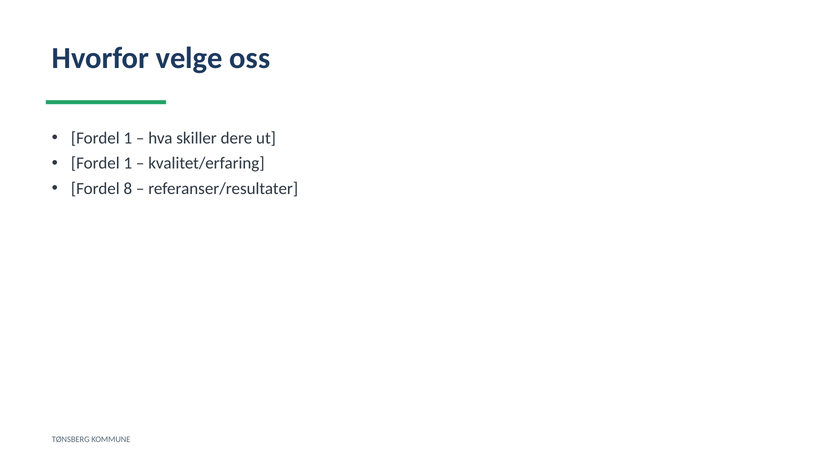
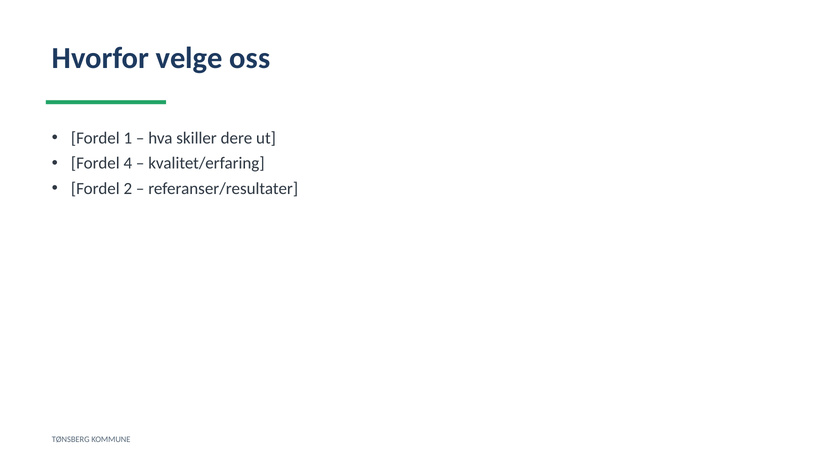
1: 1 -> 4 (128, 164)
8: 8 -> 2 (128, 189)
